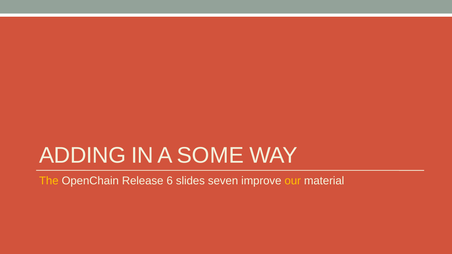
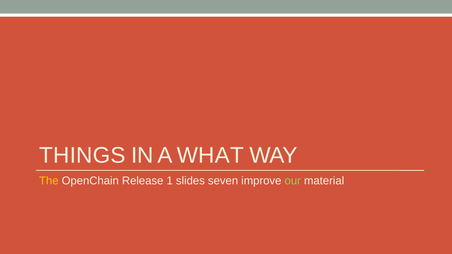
ADDING: ADDING -> THINGS (82, 155)
SOME: SOME -> WHAT (210, 155)
6: 6 -> 1 (170, 181)
our colour: yellow -> light green (293, 181)
